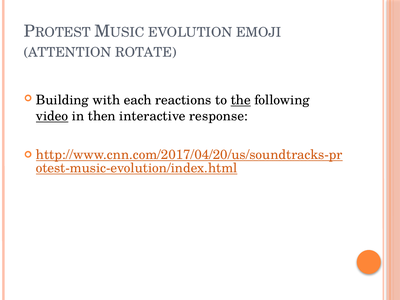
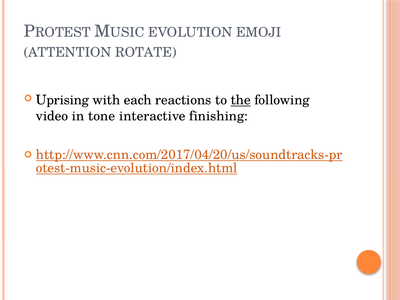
Building: Building -> Uprising (62, 100)
video underline: present -> none (52, 116)
then: then -> tone (102, 116)
response: response -> finishing (219, 116)
